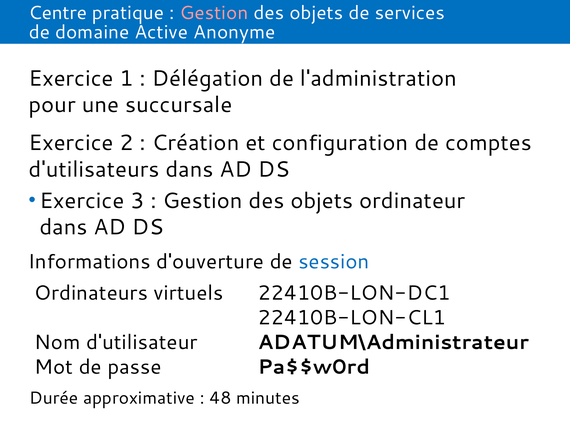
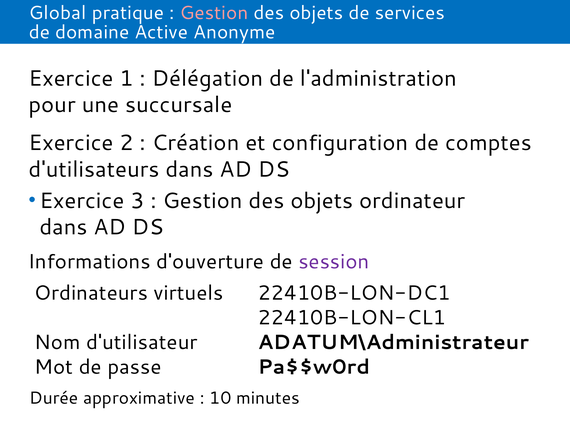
Centre: Centre -> Global (58, 13)
session colour: blue -> purple (334, 262)
48: 48 -> 10 (220, 399)
